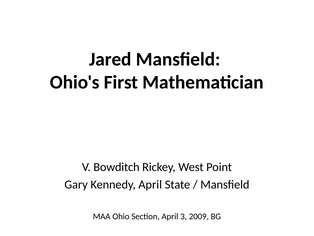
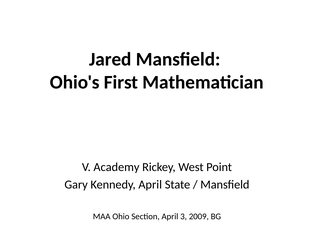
Bowditch: Bowditch -> Academy (116, 167)
